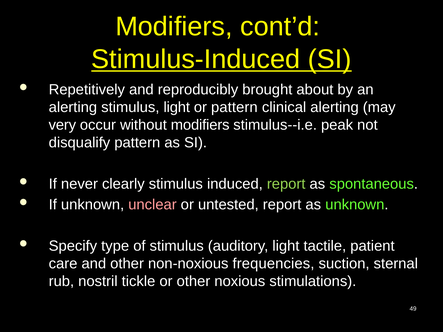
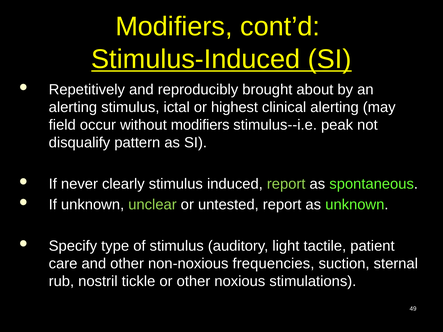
stimulus light: light -> ictal (177, 107)
or pattern: pattern -> highest (234, 107)
very: very -> field (62, 125)
unclear colour: pink -> light green (152, 205)
